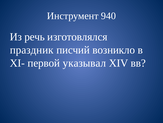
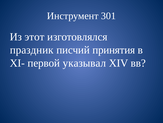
940: 940 -> 301 (108, 16)
речь: речь -> этот (35, 37)
возникло: возникло -> принятия (114, 50)
